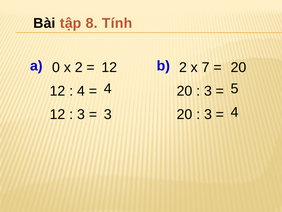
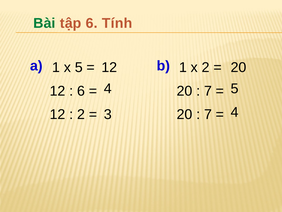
Bài colour: black -> green (44, 23)
tập 8: 8 -> 6 (92, 23)
a 0: 0 -> 1 (56, 67)
x 2: 2 -> 5 (79, 67)
b 2: 2 -> 1 (183, 67)
x 7: 7 -> 2 (206, 67)
4: 4 -> 6 (81, 91)
3: 3 -> 7 (208, 91)
3: 3 -> 2 (81, 114)
3: 3 -> 7 (208, 114)
